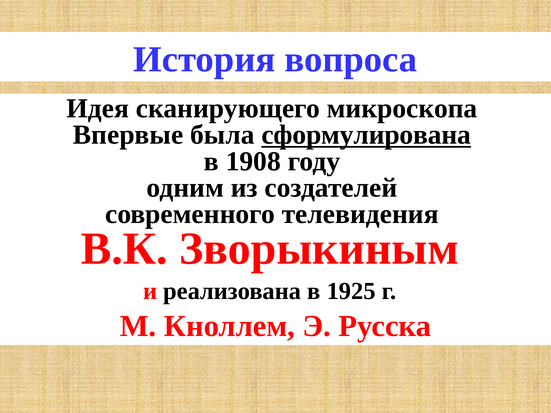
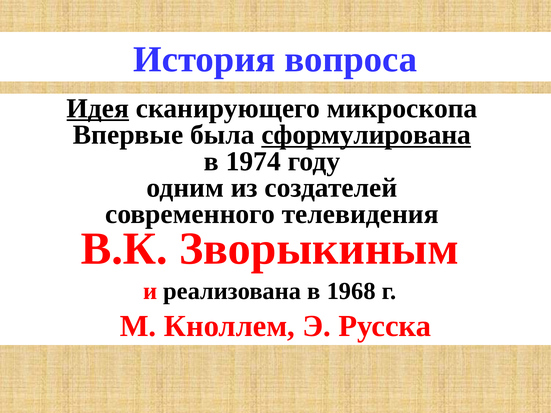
Идея underline: none -> present (98, 109)
1908: 1908 -> 1974 (253, 161)
1925: 1925 -> 1968 (351, 291)
